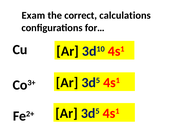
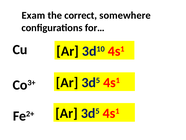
calculations: calculations -> somewhere (125, 15)
